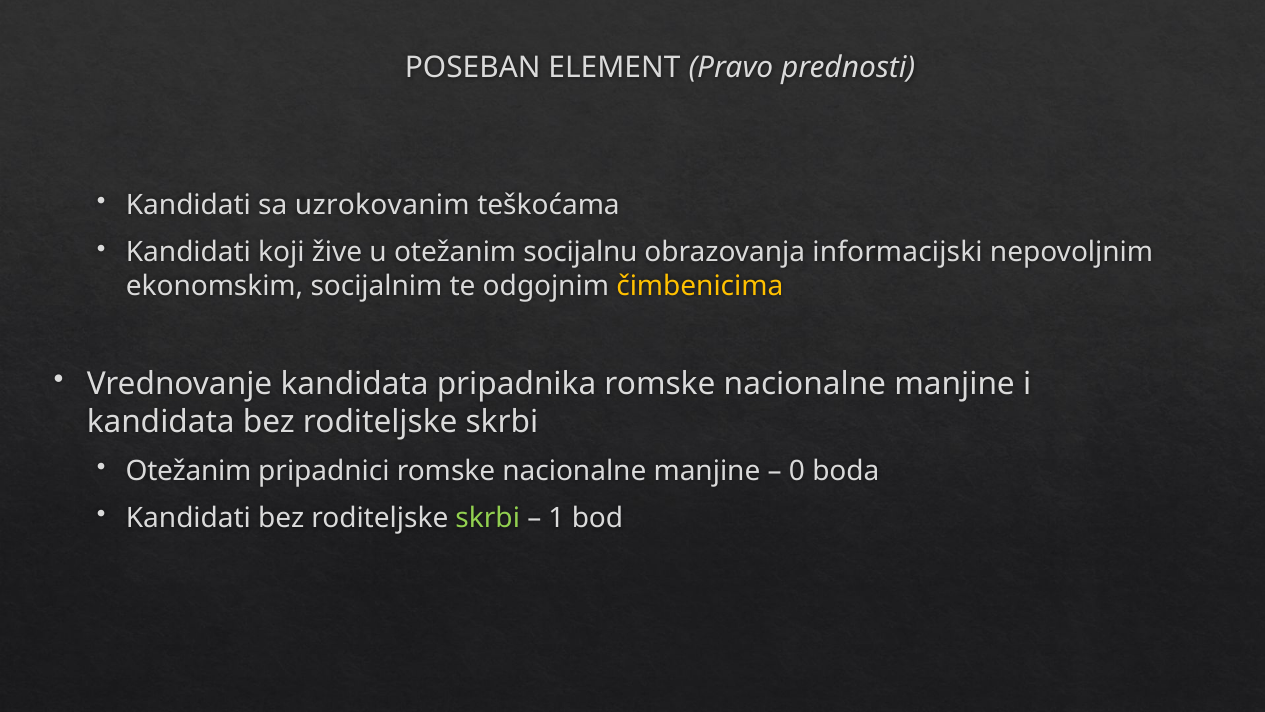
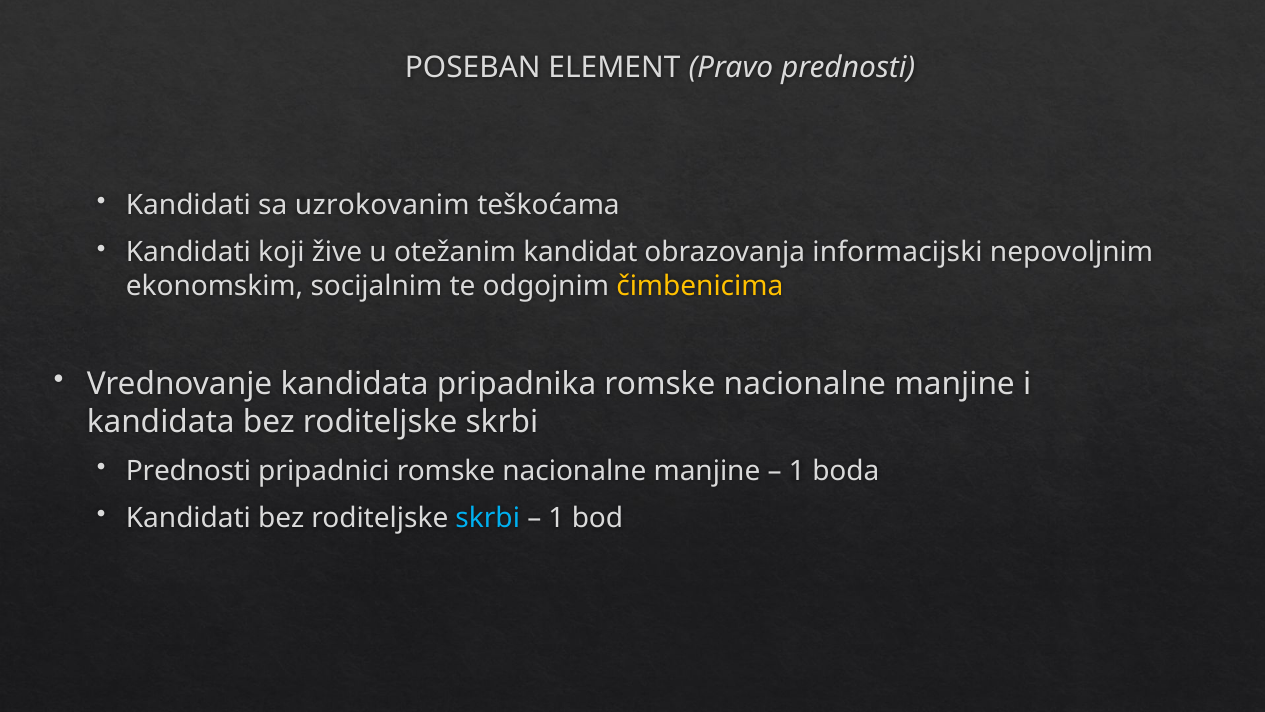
socijalnu: socijalnu -> kandidat (580, 252)
Otežanim: Otežanim -> Prednosti (189, 471)
0: 0 -> 1 (797, 471)
skrbi colour: light green -> light blue (488, 518)
